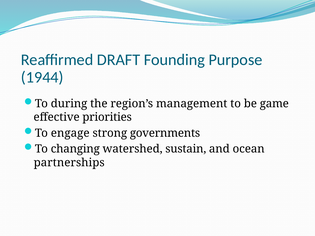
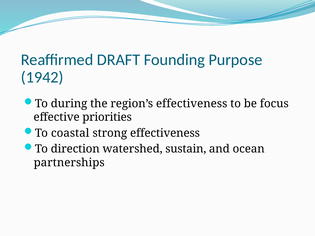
1944: 1944 -> 1942 (42, 77)
region’s management: management -> effectiveness (192, 104)
game: game -> focus (274, 104)
engage: engage -> coastal (70, 133)
strong governments: governments -> effectiveness (165, 133)
changing: changing -> direction (75, 149)
